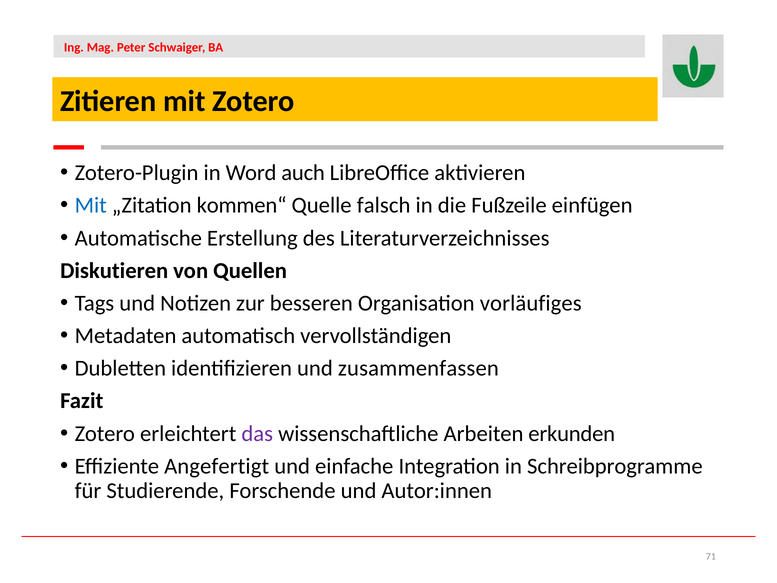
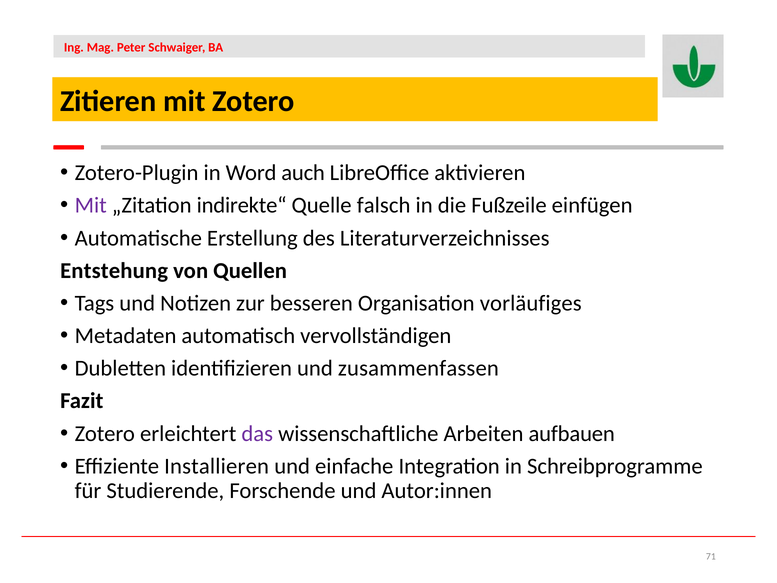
Mit colour: blue -> purple (91, 205)
kommen“: kommen“ -> indirekte“ (242, 205)
Diskutieren: Diskutieren -> Entstehung (114, 270)
erkunden: erkunden -> aufbauen (572, 433)
Angefertigt: Angefertigt -> Installieren (217, 466)
